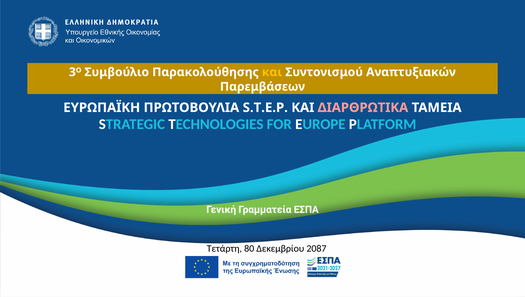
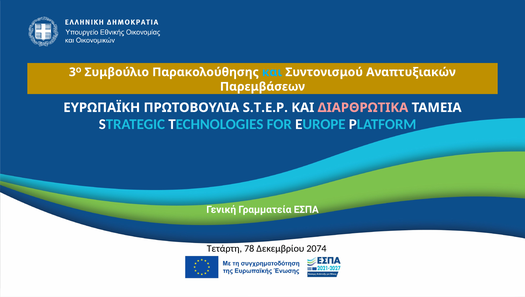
και colour: yellow -> light blue (272, 72)
80: 80 -> 78 (249, 249)
2087: 2087 -> 2074 (316, 249)
